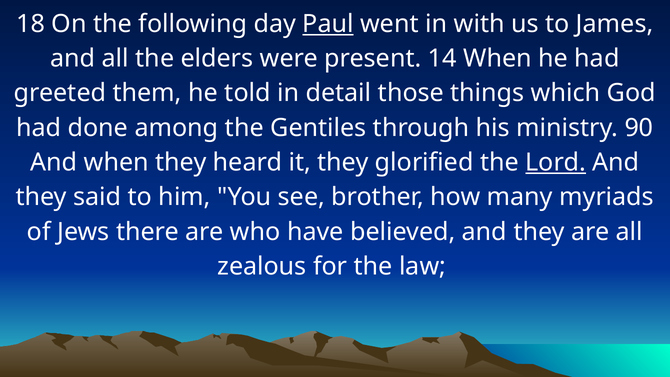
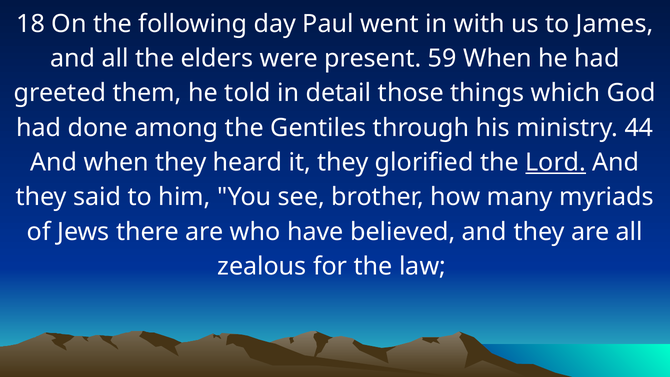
Paul underline: present -> none (328, 24)
14: 14 -> 59 (442, 58)
90: 90 -> 44 (639, 128)
